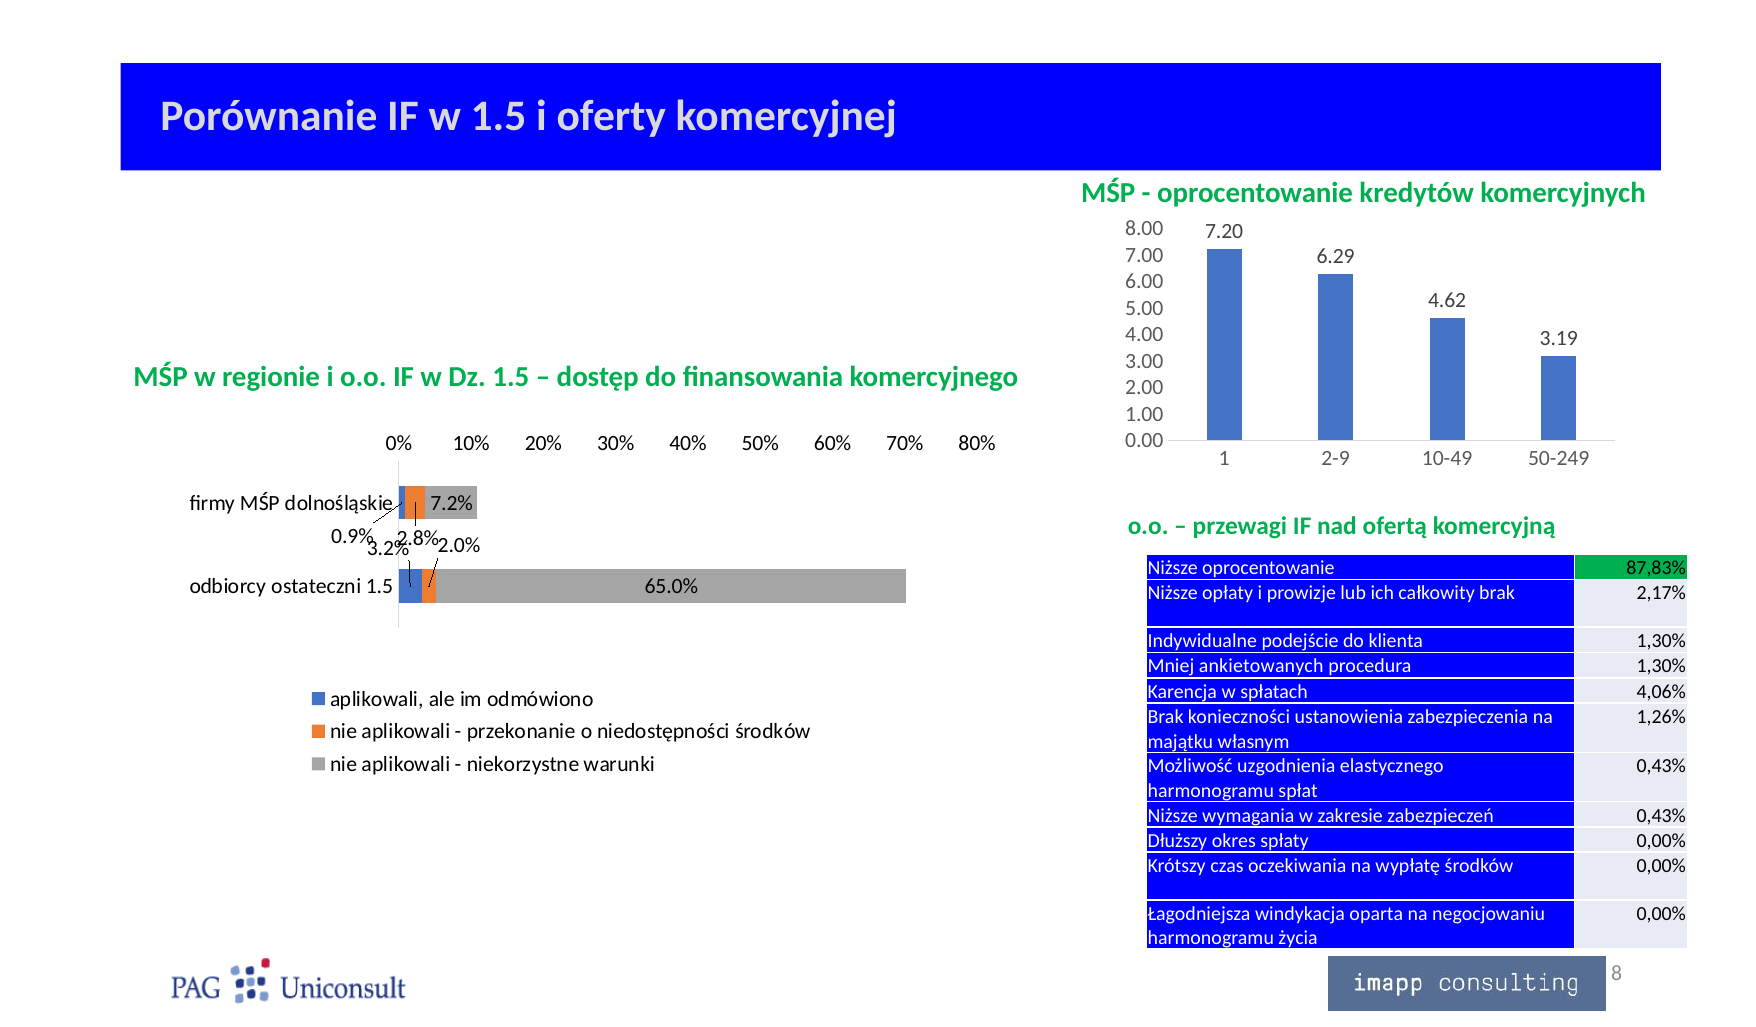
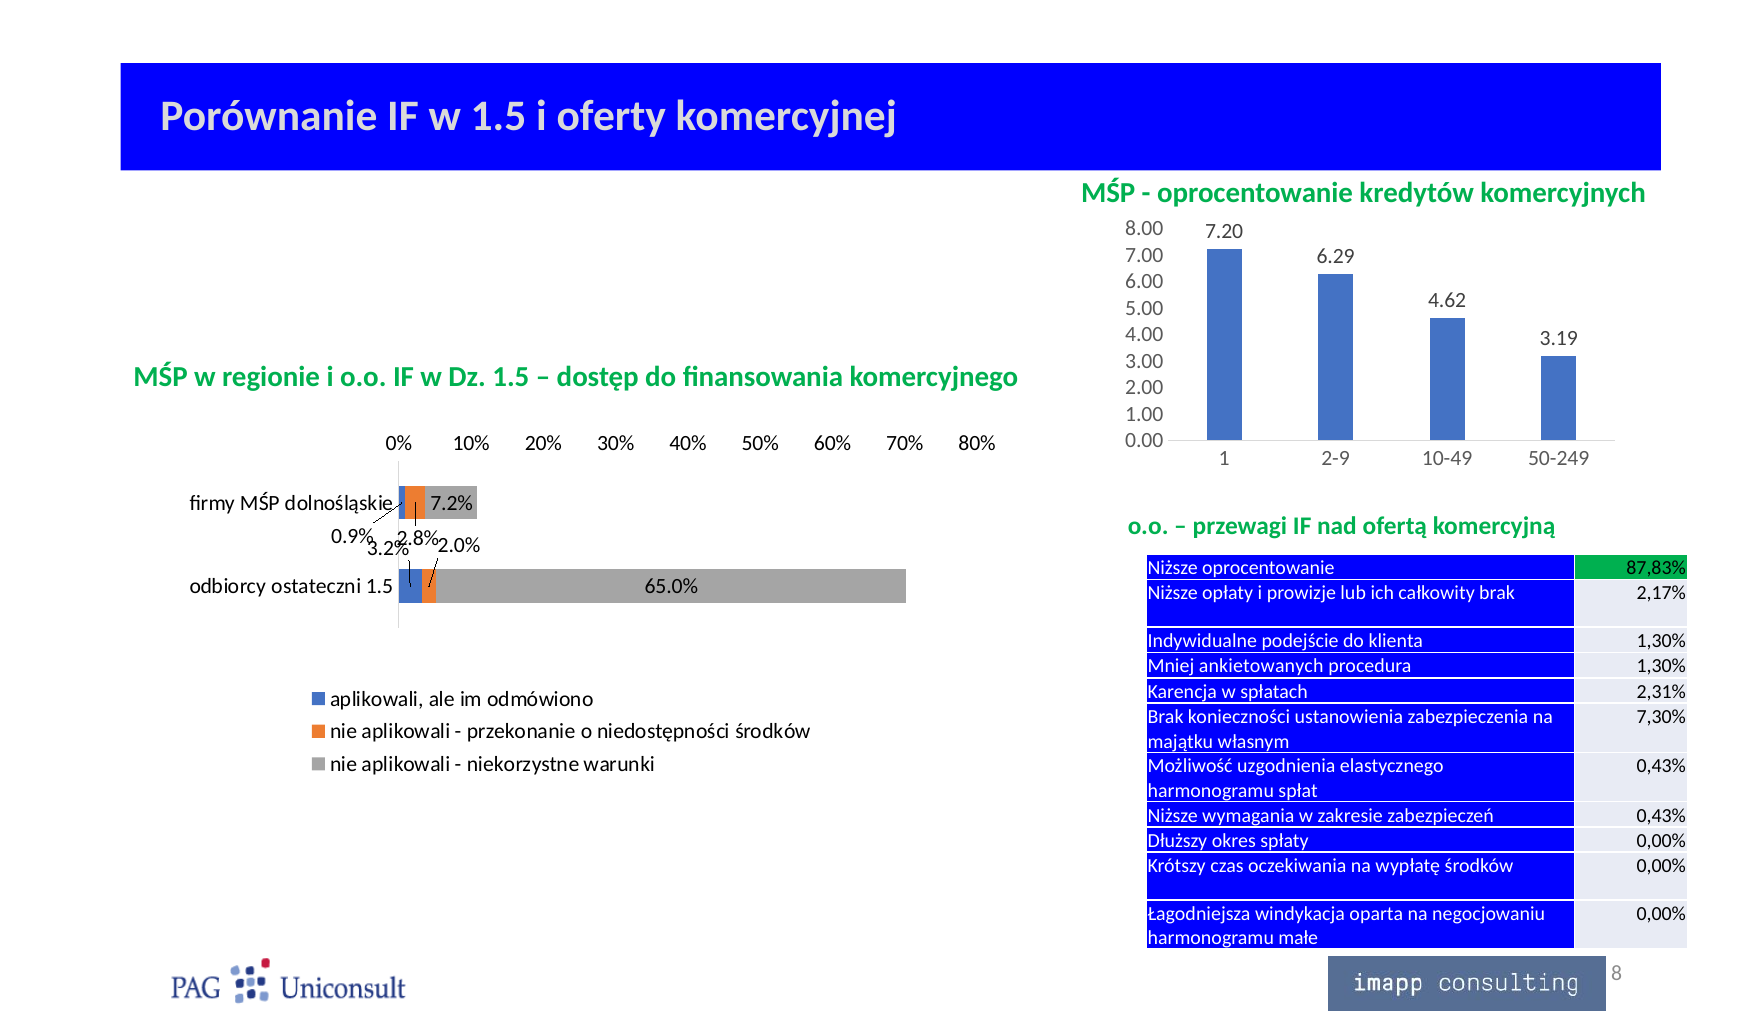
4,06%: 4,06% -> 2,31% (1661, 692)
1,26%: 1,26% -> 7,30% (1661, 717)
życia: życia -> małe (1298, 938)
